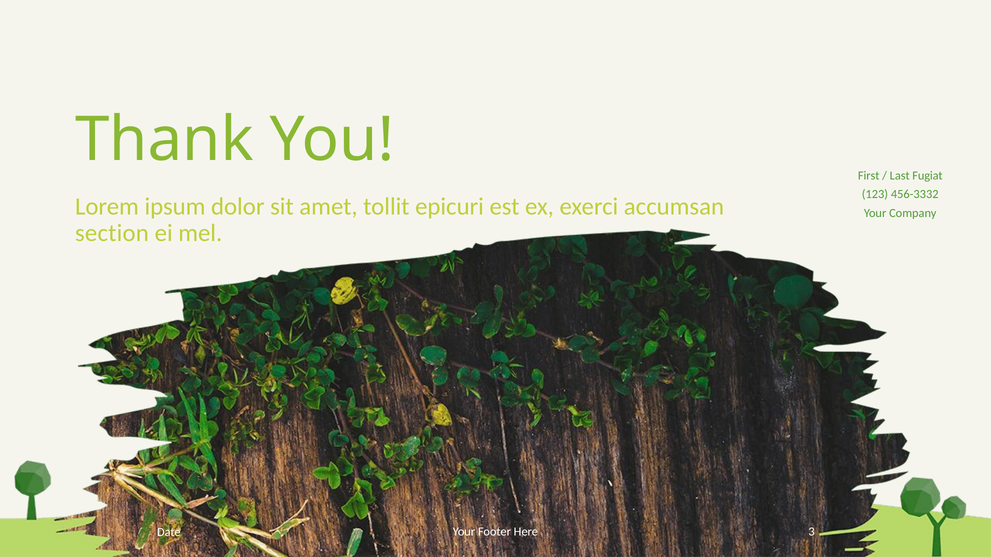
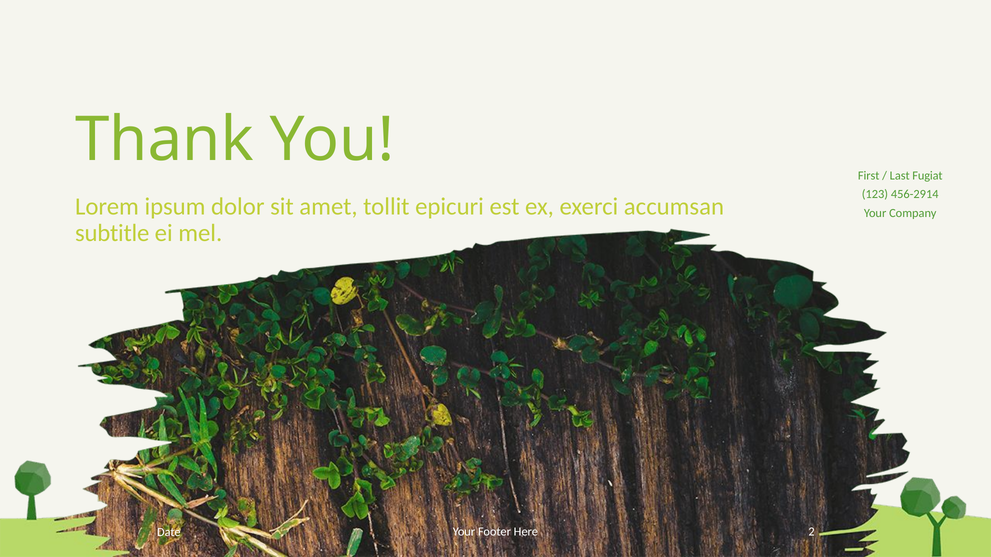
456-3332: 456-3332 -> 456-2914 (915, 194)
section: section -> subtitle (112, 233)
3: 3 -> 2 (812, 532)
